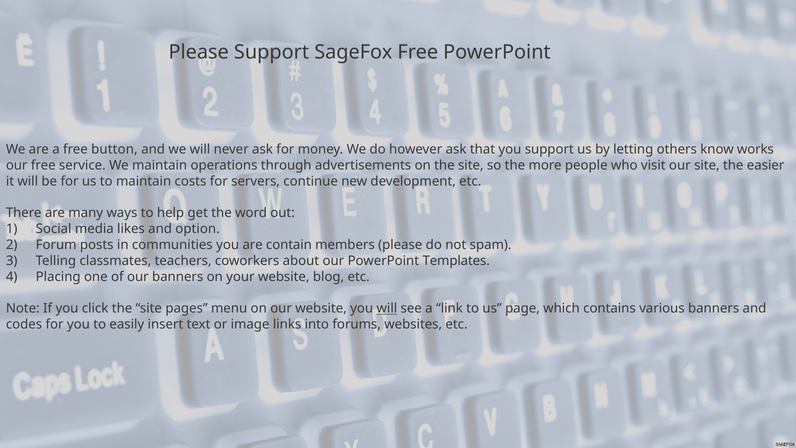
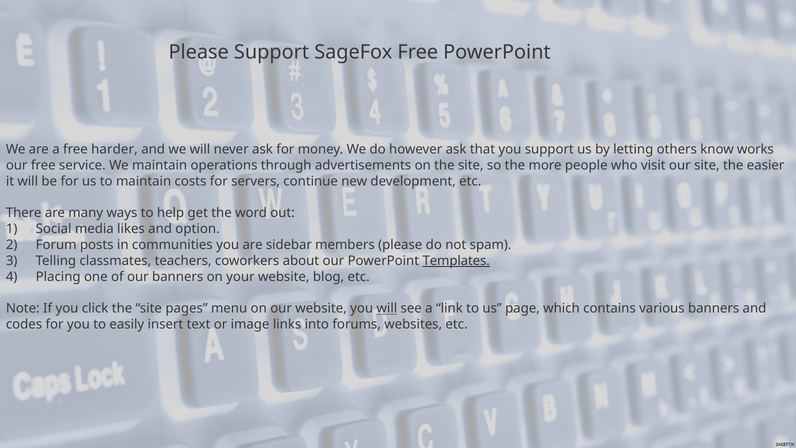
button: button -> harder (114, 149)
contain: contain -> sidebar (289, 245)
Templates underline: none -> present (456, 261)
